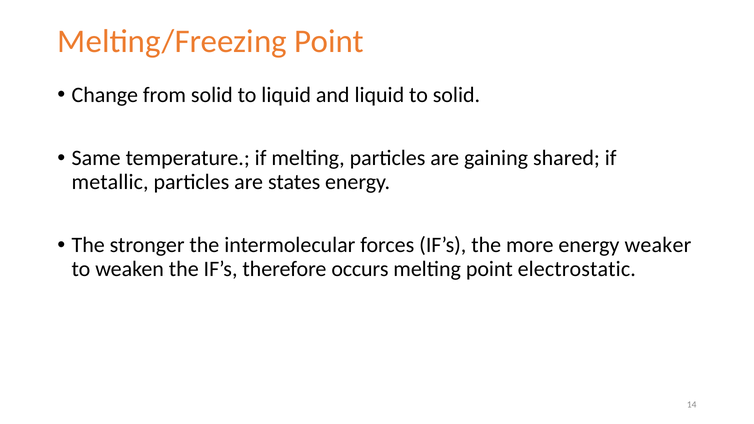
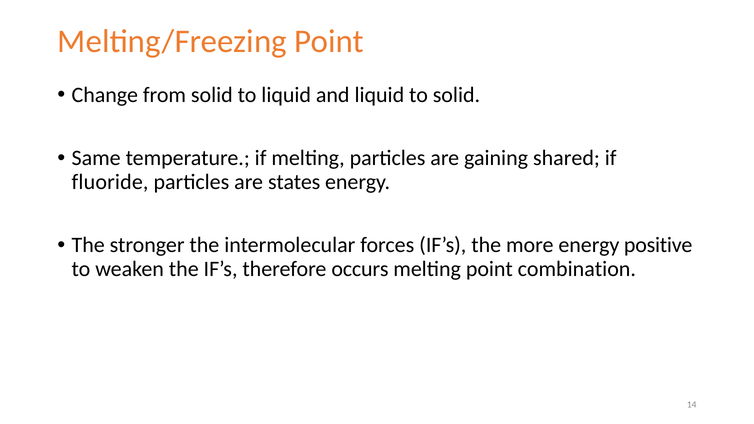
metallic: metallic -> fluoride (110, 182)
weaker: weaker -> positive (658, 245)
electrostatic: electrostatic -> combination (577, 269)
